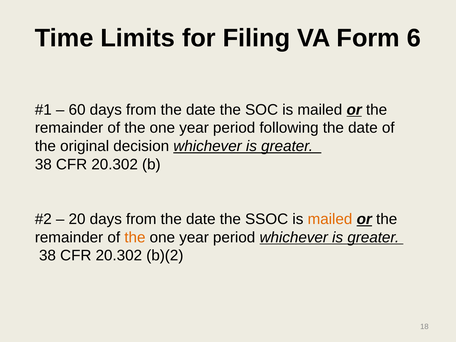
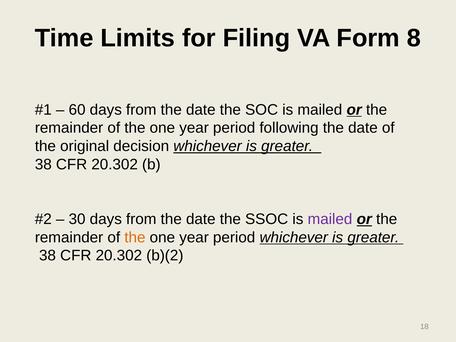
6: 6 -> 8 (414, 38)
20: 20 -> 30 (77, 219)
mailed colour: orange -> purple (330, 219)
